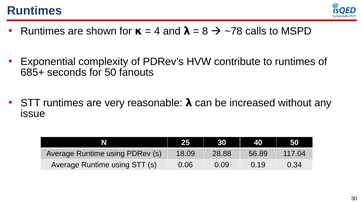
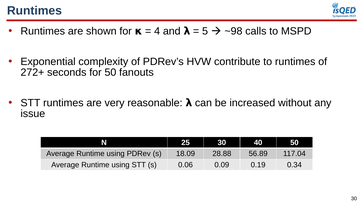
8: 8 -> 5 (205, 31)
~78: ~78 -> ~98 (233, 31)
685+: 685+ -> 272+ (32, 73)
